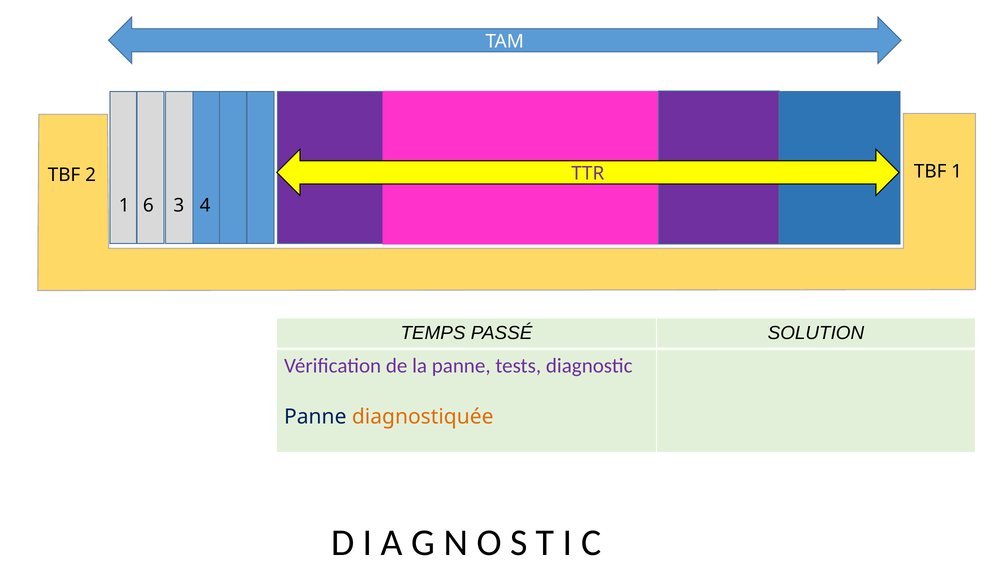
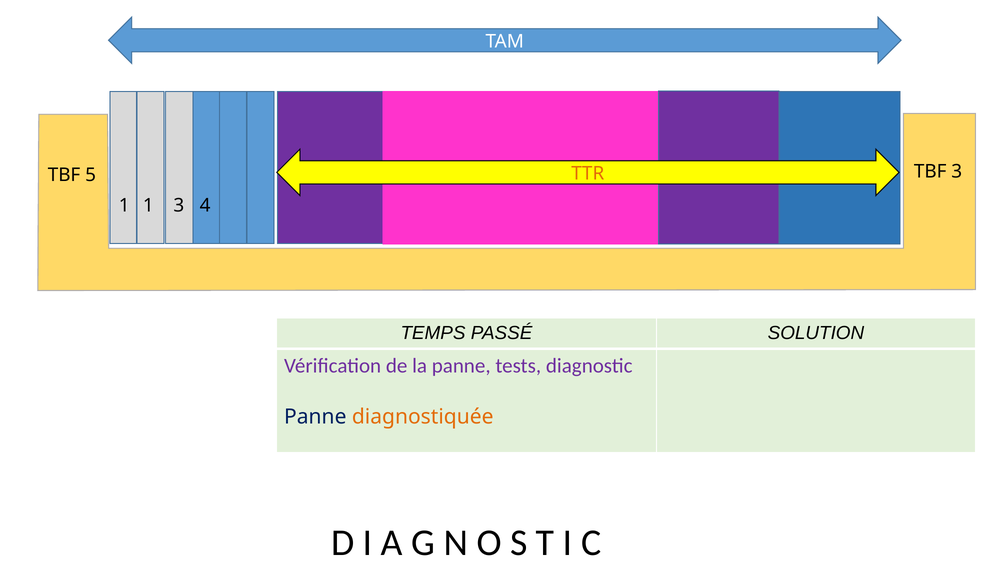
TTR colour: purple -> orange (588, 174)
2: 2 -> 5 (91, 175)
TBF 1: 1 -> 3 (957, 172)
1 6: 6 -> 1 (148, 205)
